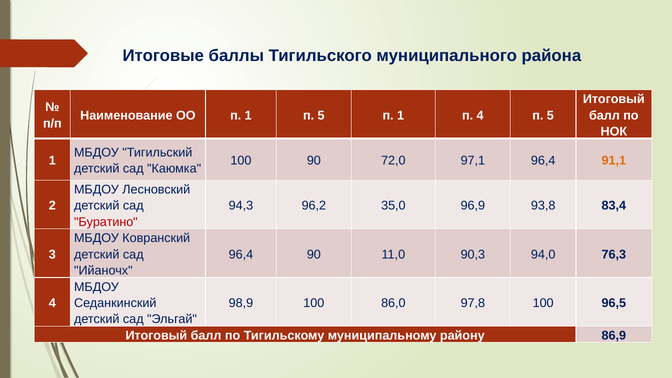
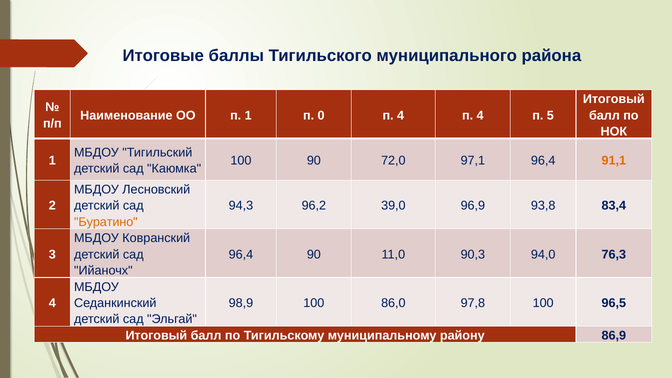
1 п 5: 5 -> 0 (321, 115)
1: 1 -> 4 (401, 115)
35,0: 35,0 -> 39,0 (393, 206)
Буратино colour: red -> orange (106, 222)
